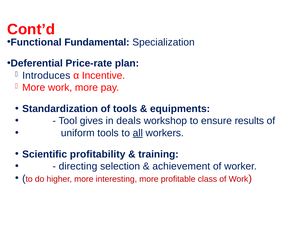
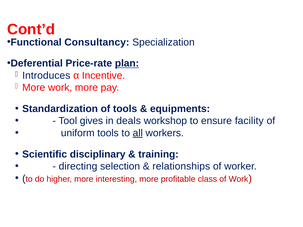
Fundamental: Fundamental -> Consultancy (97, 42)
plan underline: none -> present (127, 63)
results: results -> facility (249, 121)
profitability: profitability -> disciplinary (98, 154)
achievement: achievement -> relationships (181, 167)
